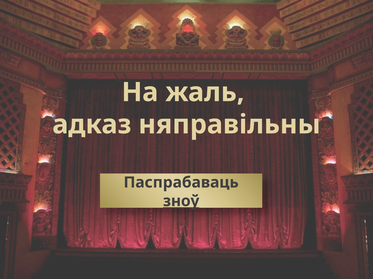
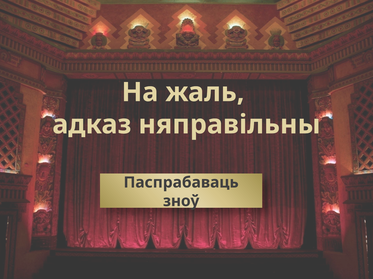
зноў underline: present -> none (181, 202)
